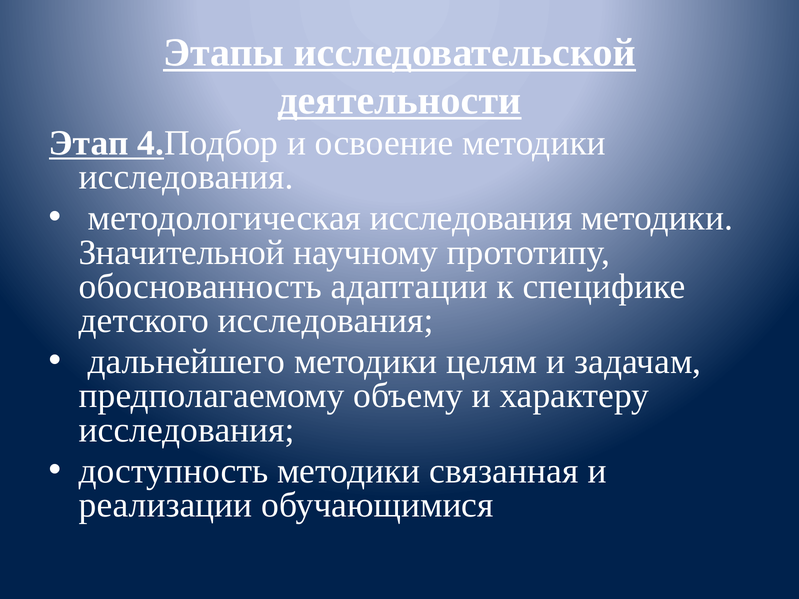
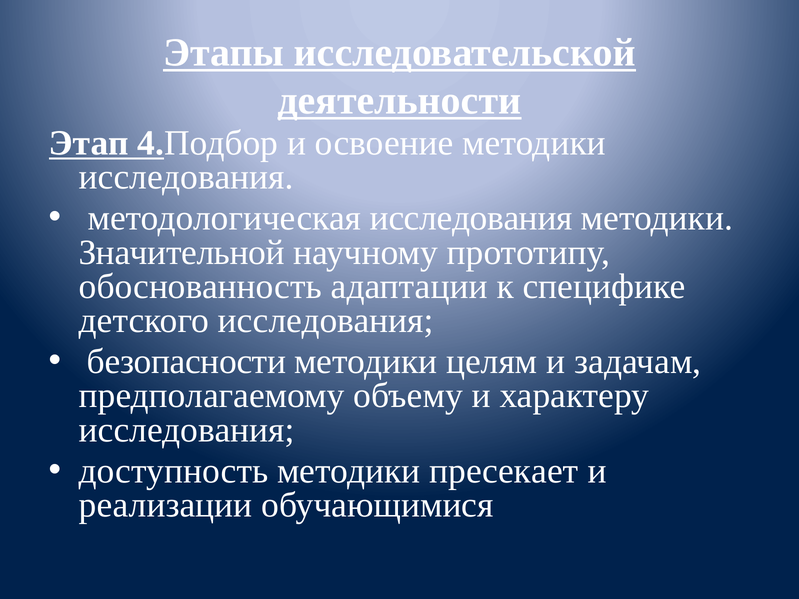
дальнейшего: дальнейшего -> безопасности (187, 362)
связанная: связанная -> пресекает (504, 471)
